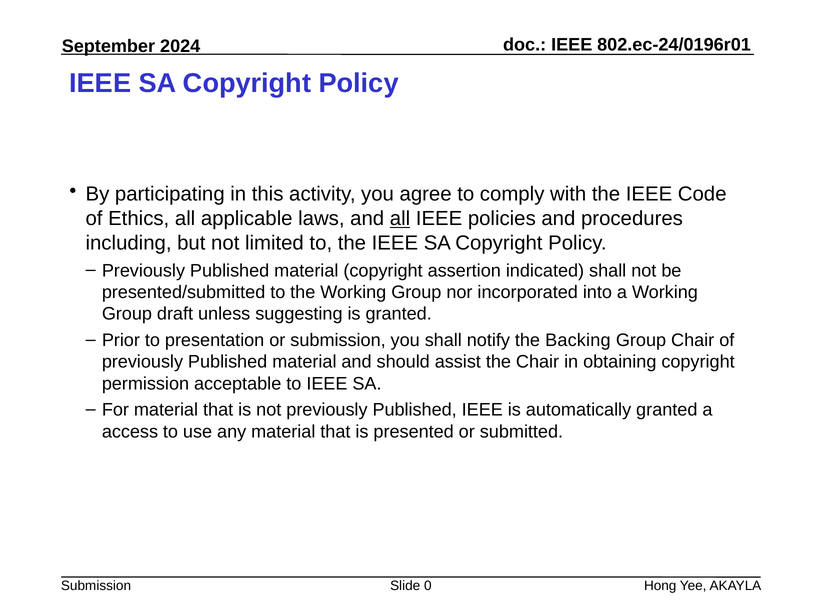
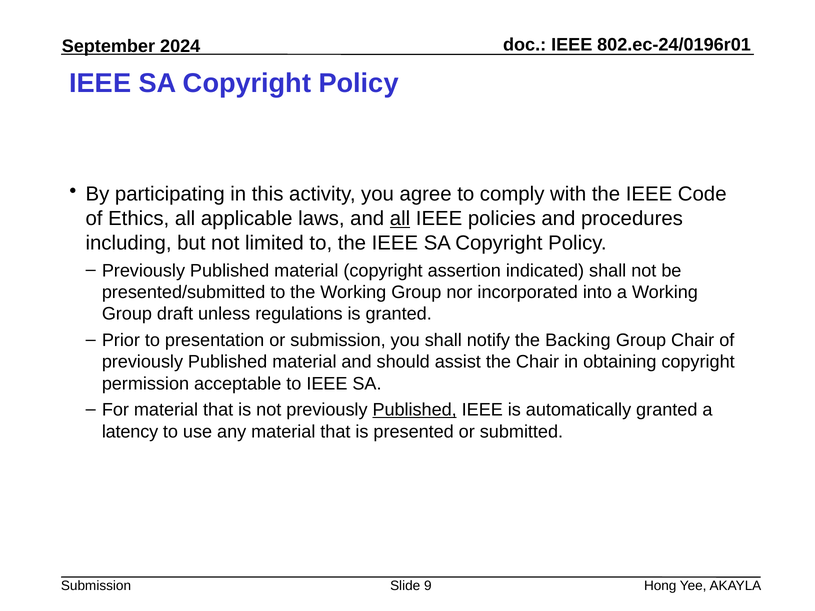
suggesting: suggesting -> regulations (299, 314)
Published underline: none -> present (415, 410)
access: access -> latency (130, 432)
0: 0 -> 9 (428, 586)
